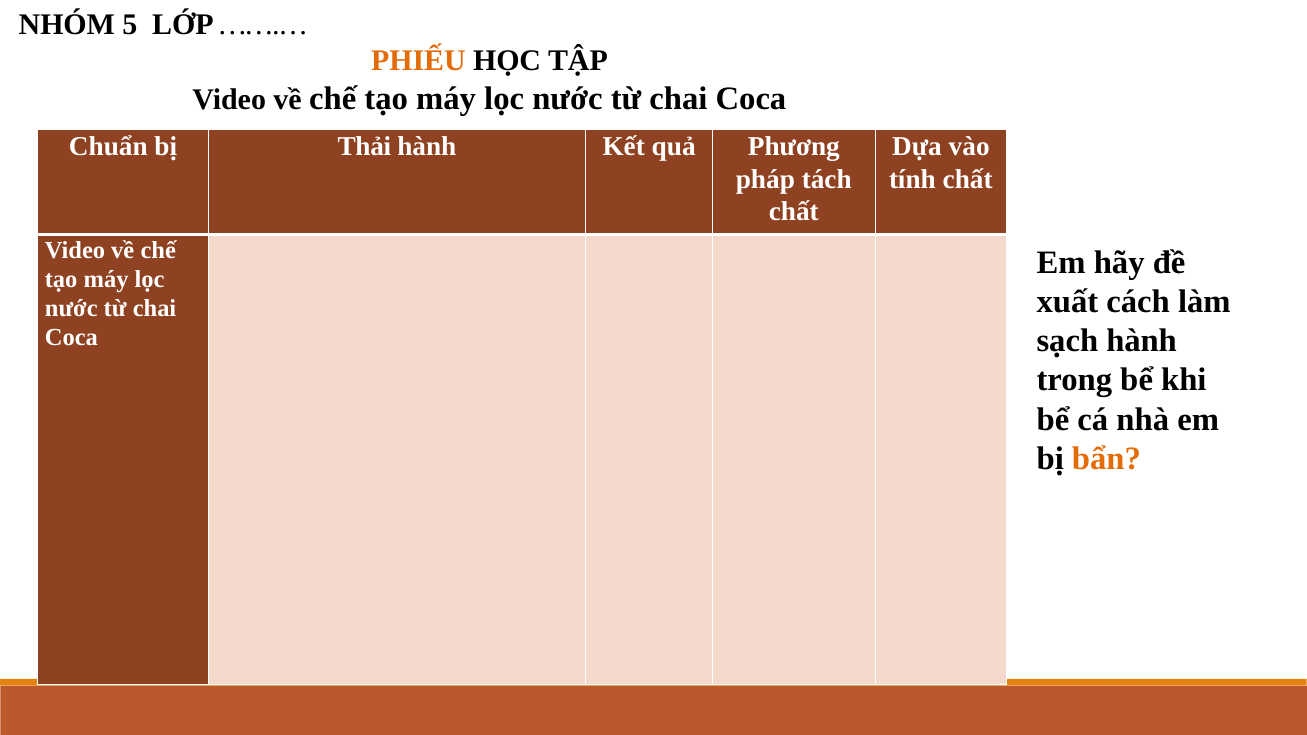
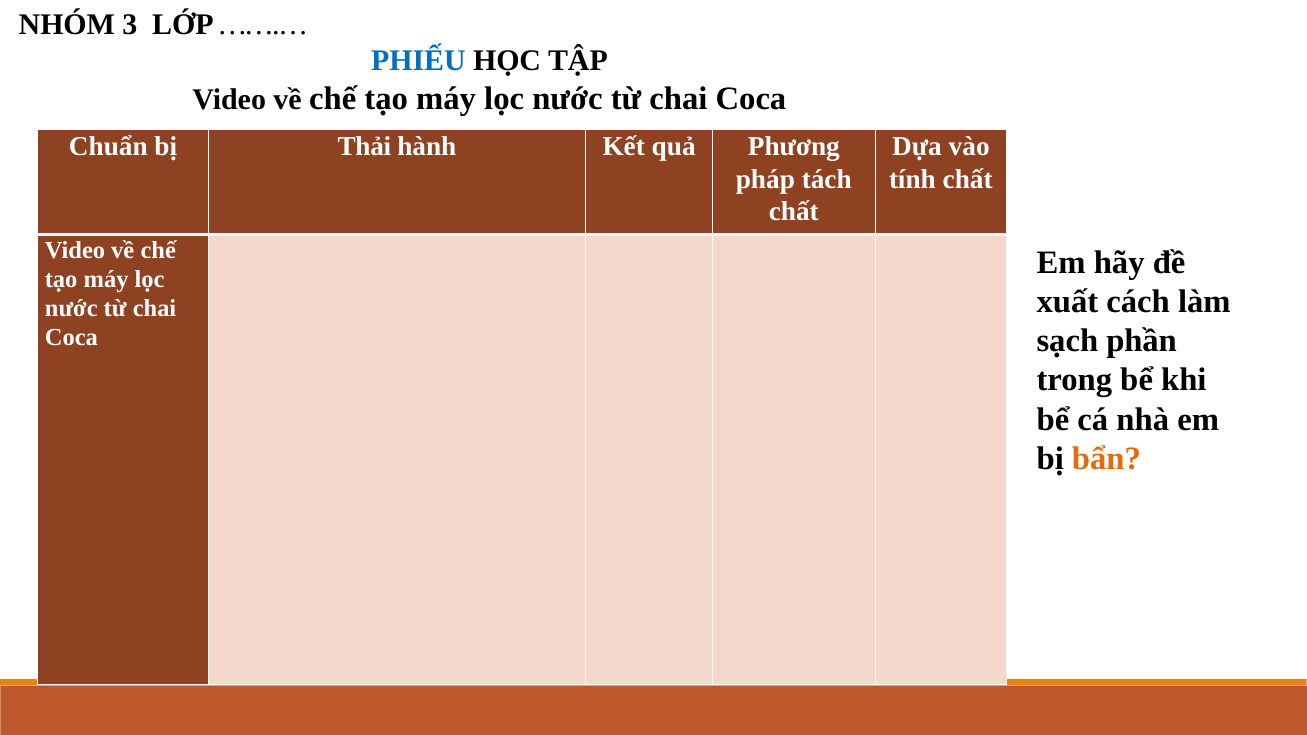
5: 5 -> 3 (130, 25)
PHIẾU colour: orange -> blue (418, 61)
sạch hành: hành -> phần (1142, 341)
